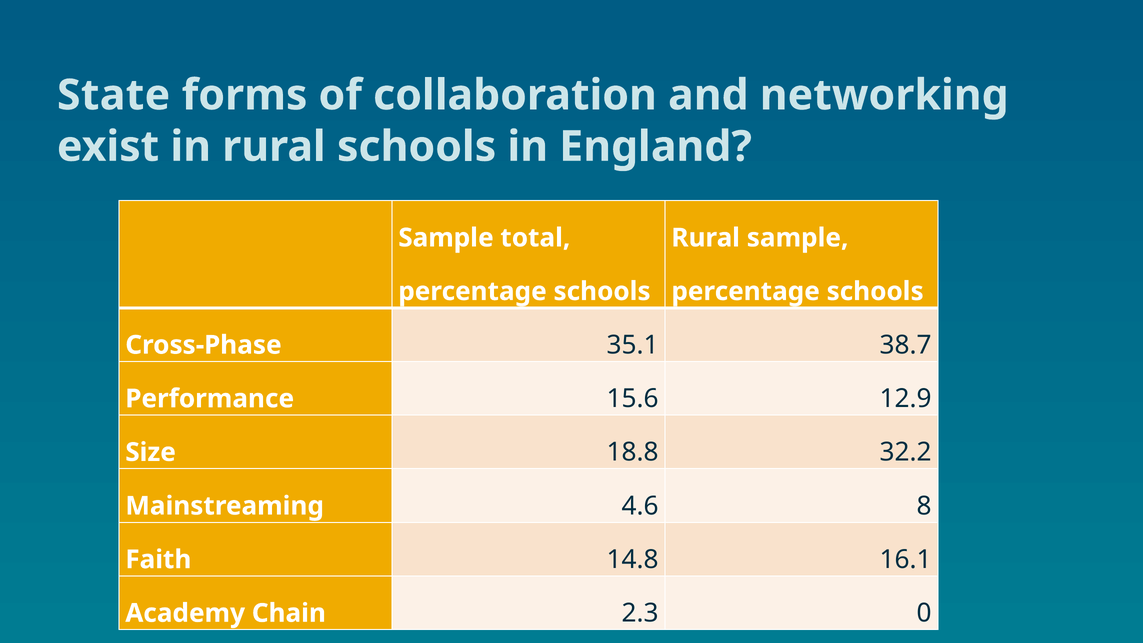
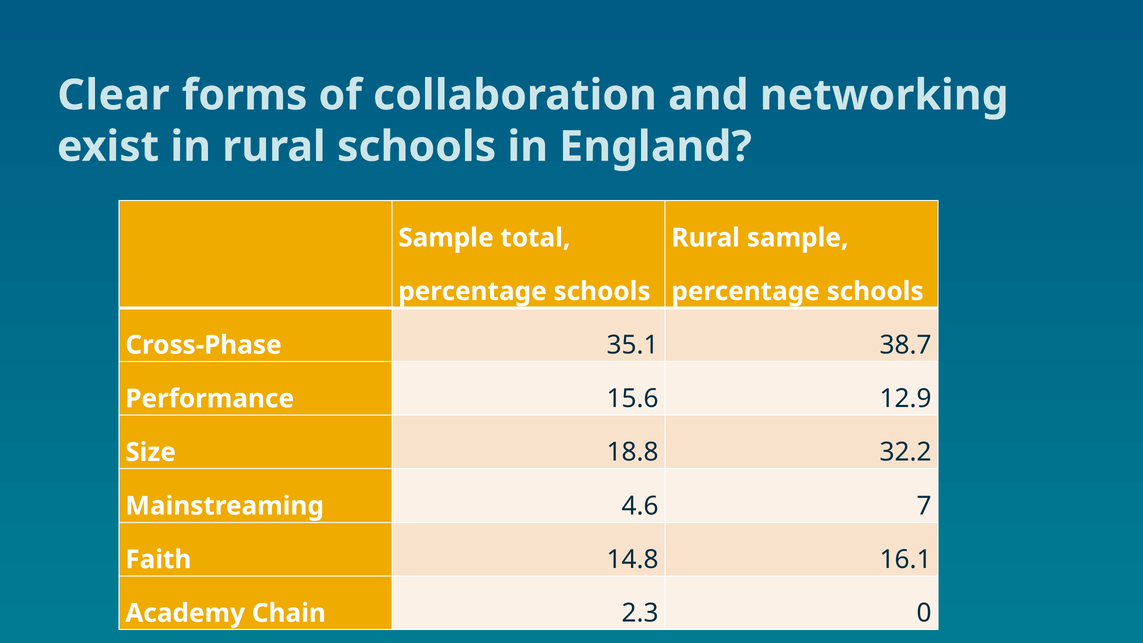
State: State -> Clear (114, 95)
8: 8 -> 7 (924, 506)
